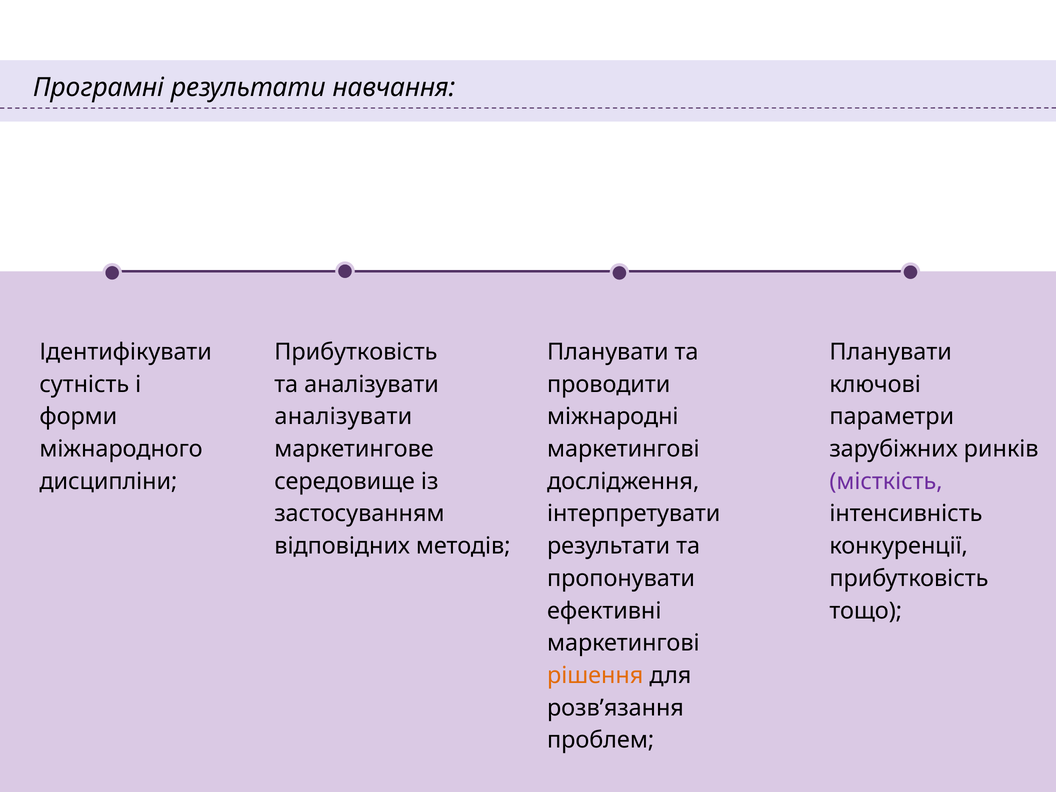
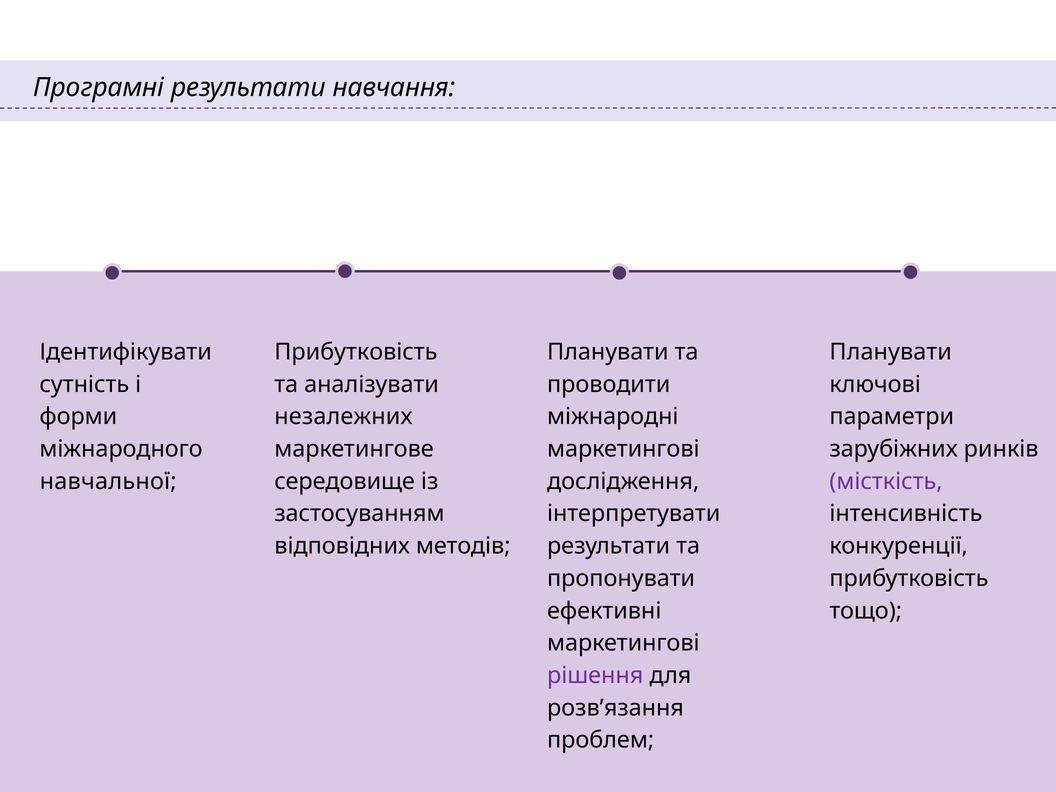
аналізувати: аналізувати -> незалежних (343, 417)
дисципліни: дисципліни -> навчальної (108, 481)
рішення colour: orange -> purple (595, 675)
